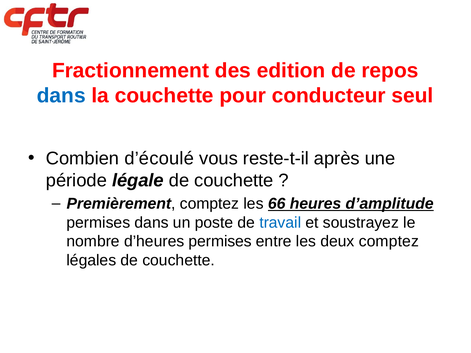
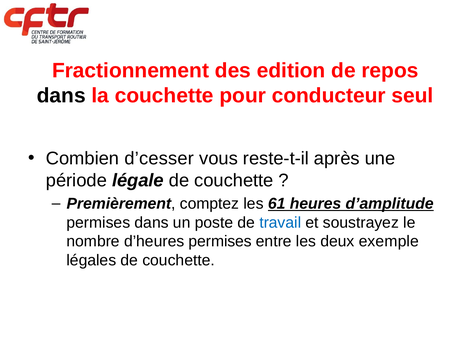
dans colour: blue -> black (61, 96)
d’écoulé: d’écoulé -> d’cesser (159, 158)
66: 66 -> 61 (277, 204)
deux comptez: comptez -> exemple (389, 242)
